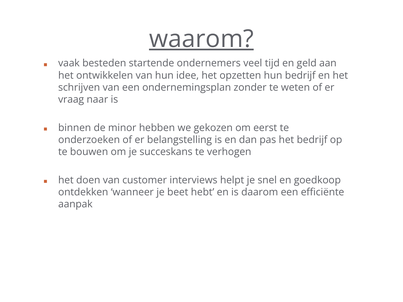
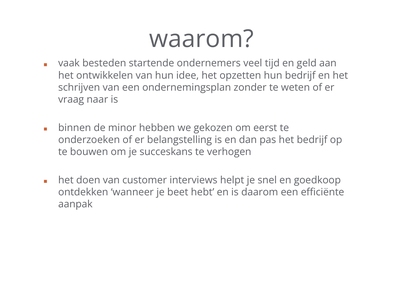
waarom underline: present -> none (201, 39)
